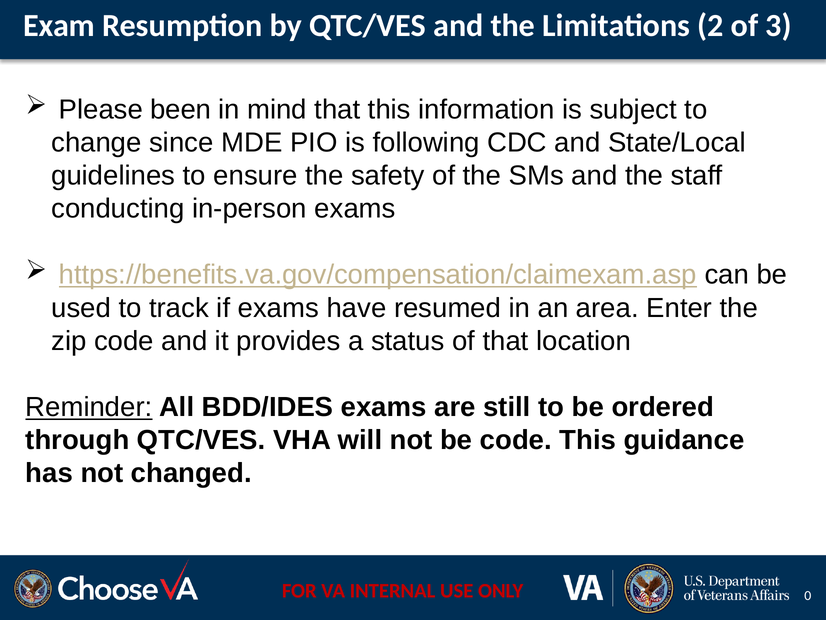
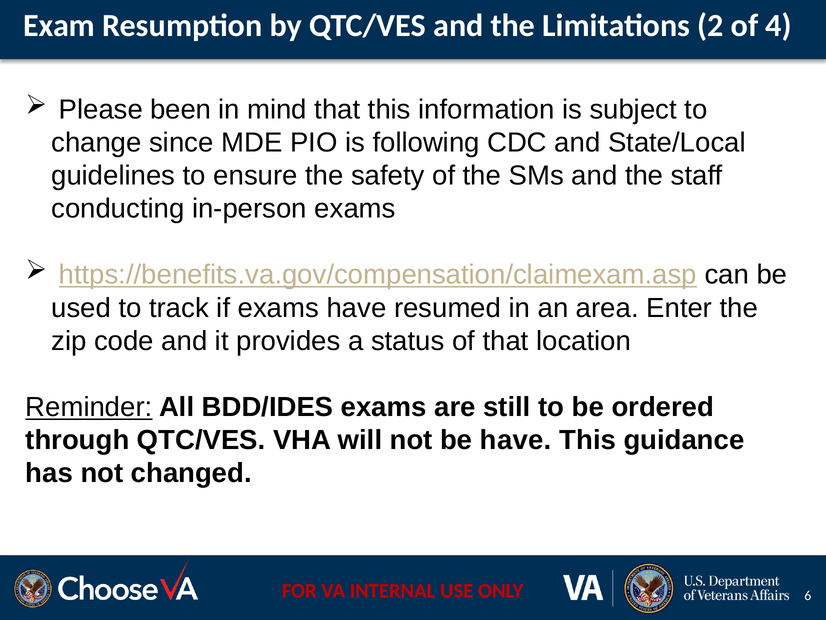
3: 3 -> 4 (779, 26)
be code: code -> have (516, 440)
0: 0 -> 6 (808, 595)
